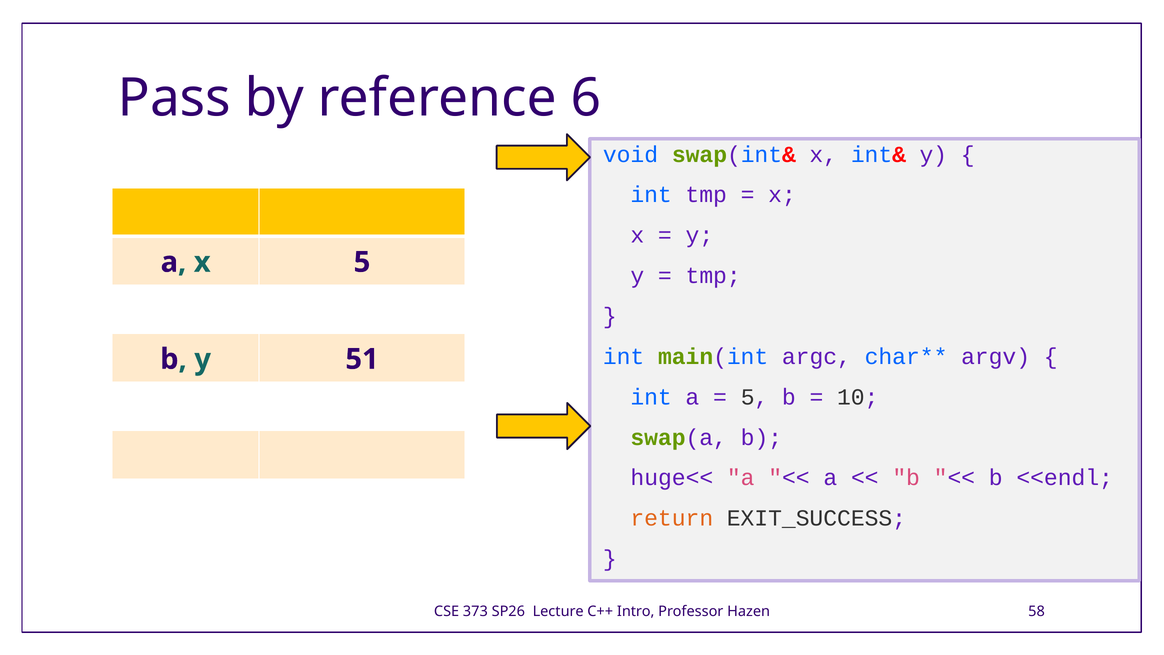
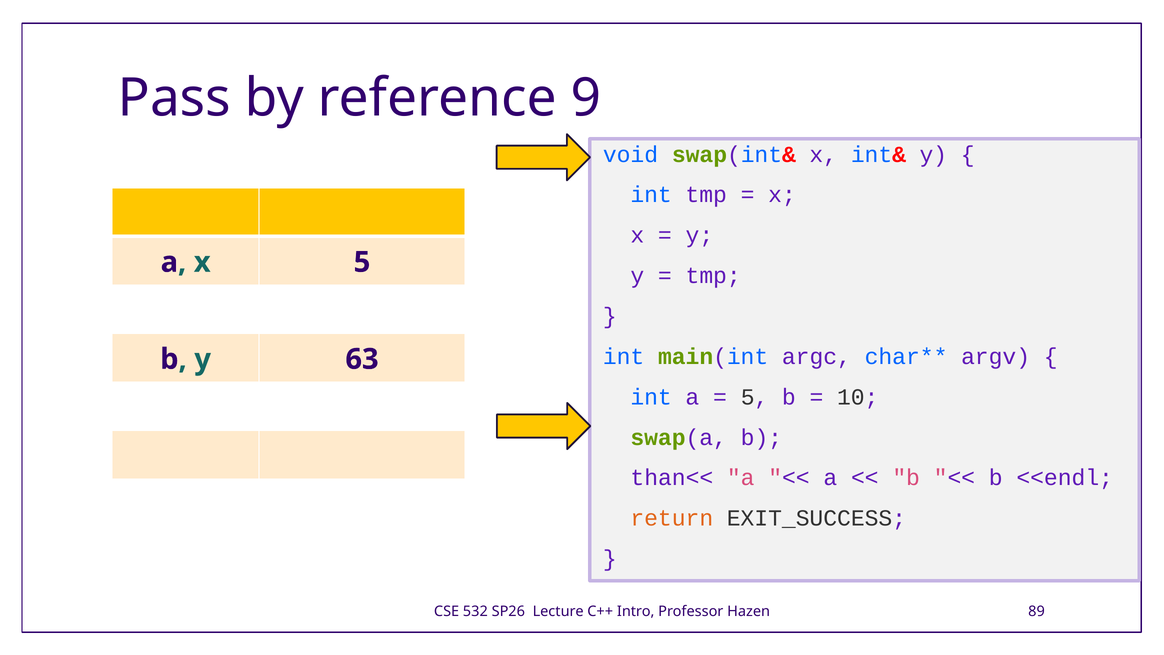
6: 6 -> 9 (586, 98)
51: 51 -> 63 (362, 359)
huge<<: huge<< -> than<< (672, 478)
373: 373 -> 532 (475, 611)
58: 58 -> 89 (1037, 611)
